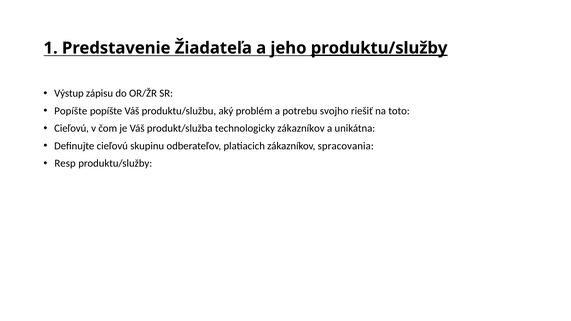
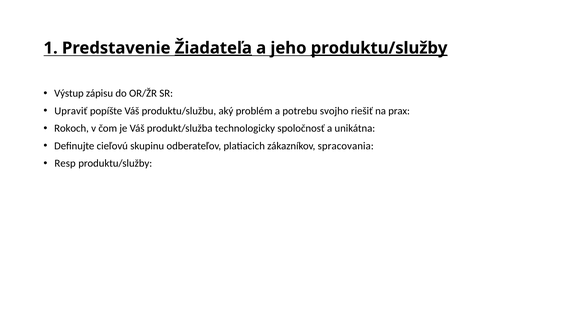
Žiadateľa underline: none -> present (213, 48)
Popíšte: Popíšte -> Upraviť (71, 111)
toto: toto -> prax (399, 111)
Cieľovú: Cieľovú -> Rokoch (72, 128)
technologicky zákazníkov: zákazníkov -> spoločnosť (301, 128)
